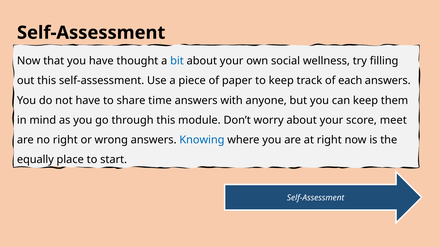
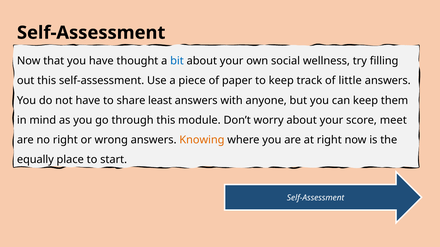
each: each -> little (350, 81)
time: time -> least (160, 101)
Knowing colour: blue -> orange (202, 140)
